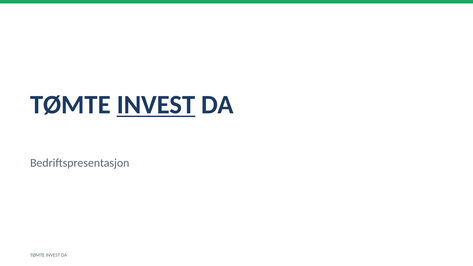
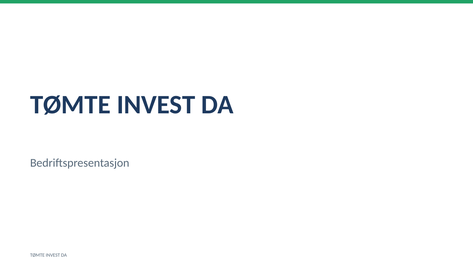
INVEST underline: present -> none (156, 105)
